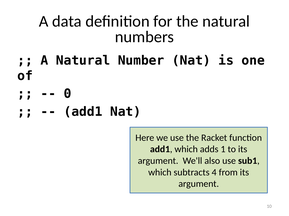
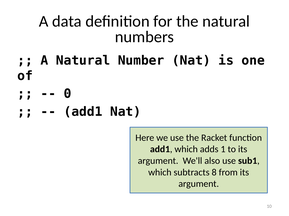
4: 4 -> 8 (214, 173)
